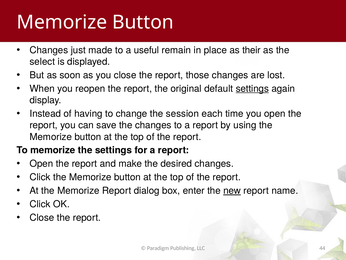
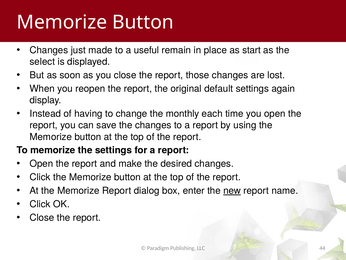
their: their -> start (252, 50)
settings underline: present -> none (252, 88)
session: session -> monthly (183, 113)
